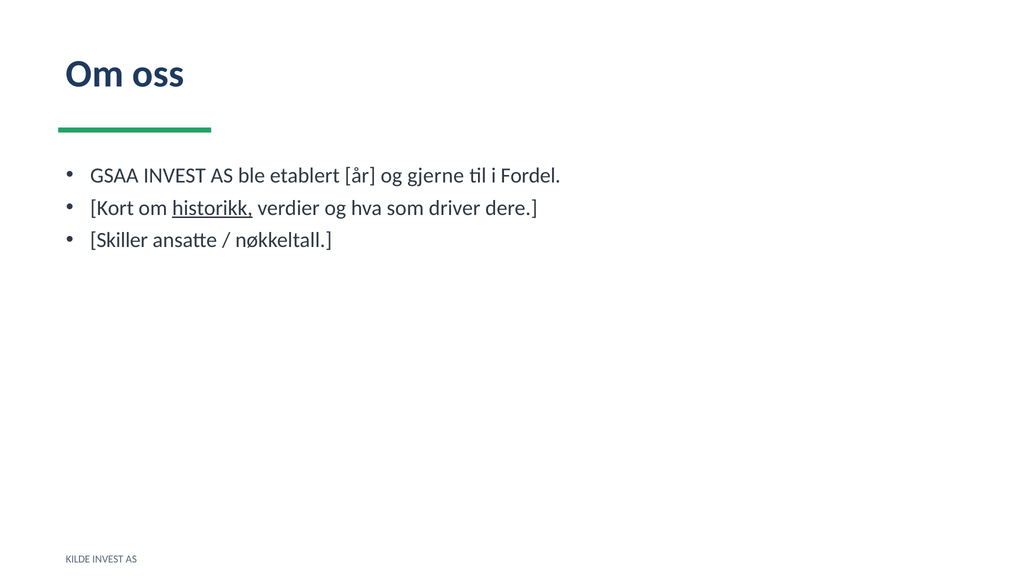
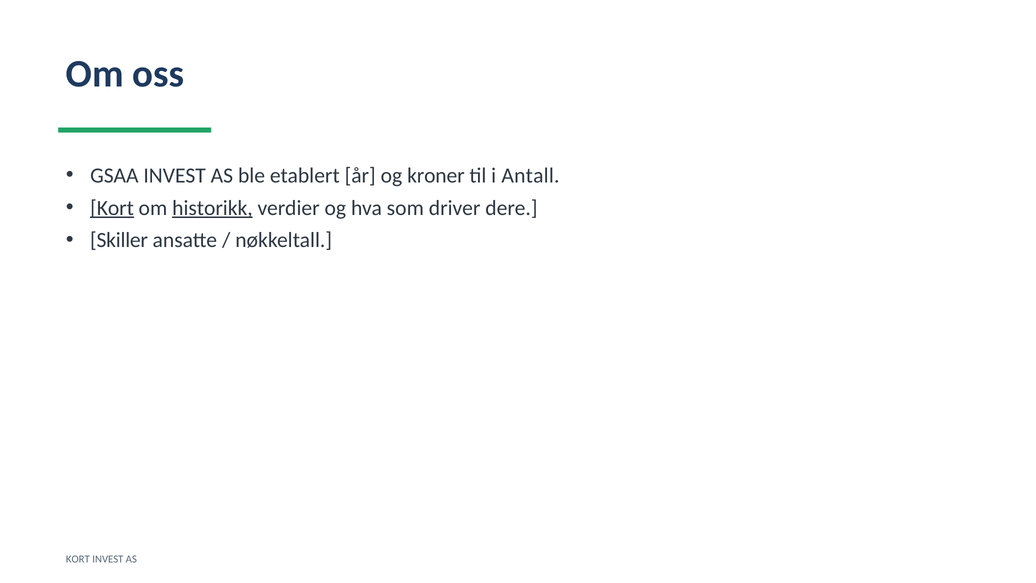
gjerne: gjerne -> kroner (436, 175)
Fordel: Fordel -> Antall (530, 175)
Kort underline: none -> present (112, 208)
KILDE: KILDE -> KORT (78, 559)
